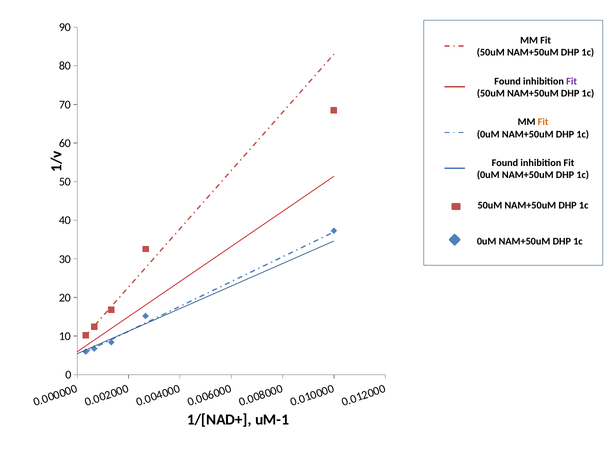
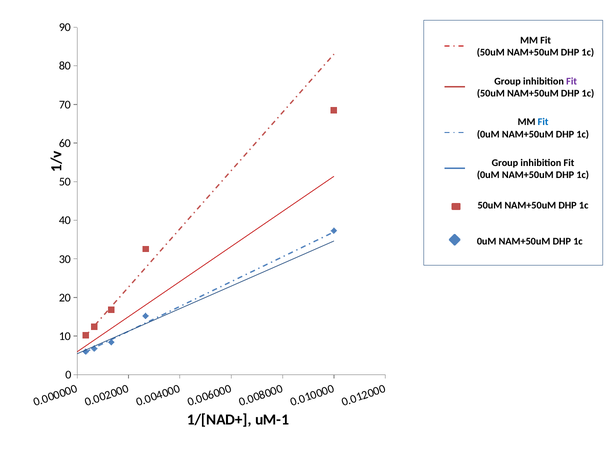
Found: Found -> Group (508, 81)
Fit colour: orange -> blue (543, 122)
Found: Found -> Group (505, 163)
